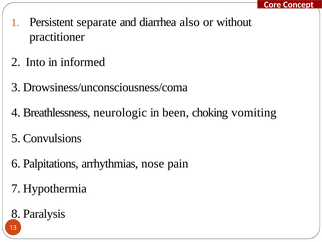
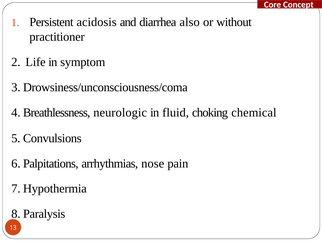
separate: separate -> acidosis (97, 22)
Into: Into -> Life (36, 62)
informed: informed -> symptom (83, 62)
been: been -> fluid (176, 112)
vomiting: vomiting -> chemical (254, 112)
